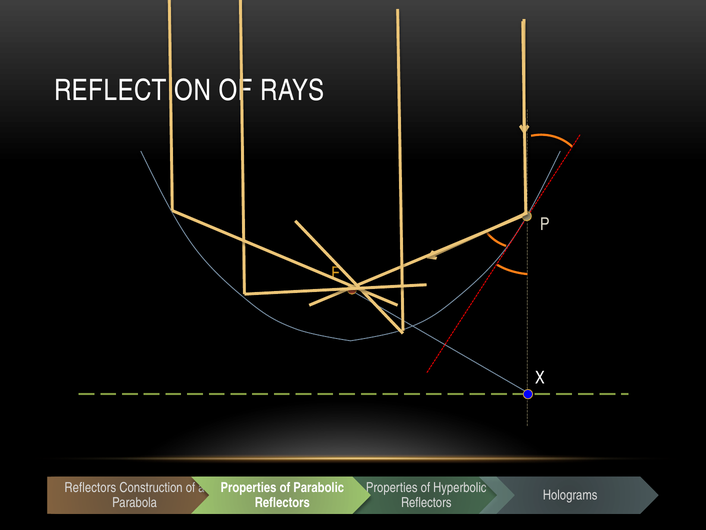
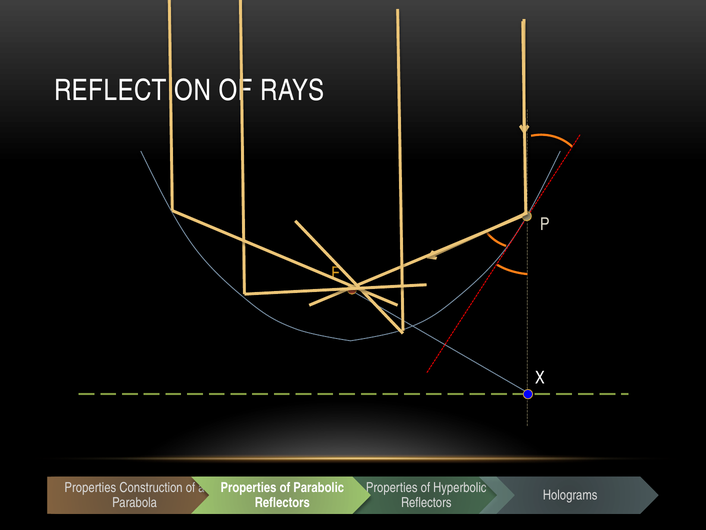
Reflectors: Reflectors -> Properties (90, 487)
